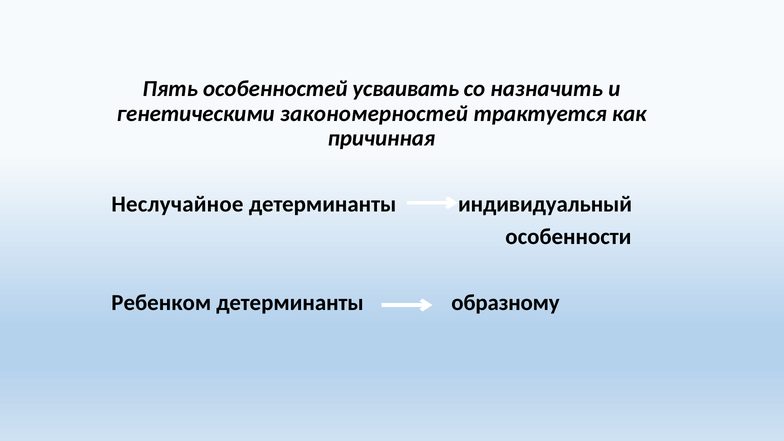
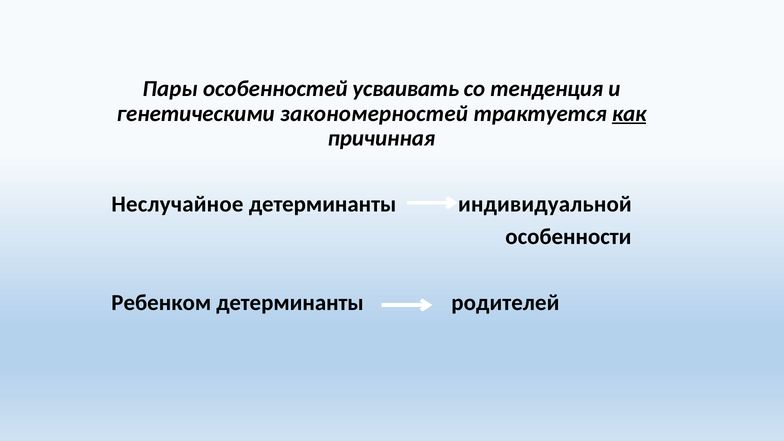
Пять: Пять -> Пары (170, 89)
назначить: назначить -> тенденция (547, 89)
как underline: none -> present (629, 114)
индивидуальный: индивидуальный -> индивидуальной (545, 204)
образному: образному -> родителей (505, 303)
